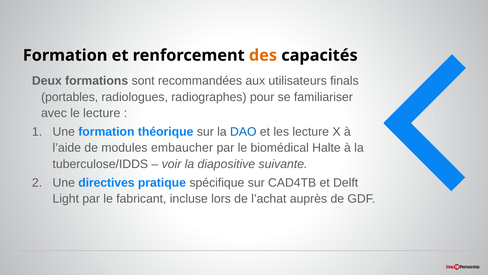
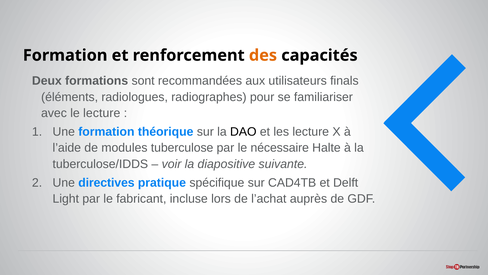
portables: portables -> éléments (70, 97)
DAO colour: blue -> black (243, 132)
embaucher: embaucher -> tuberculose (182, 148)
biomédical: biomédical -> nécessaire (280, 148)
